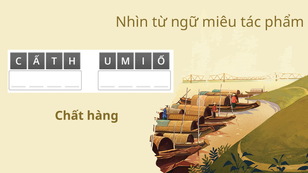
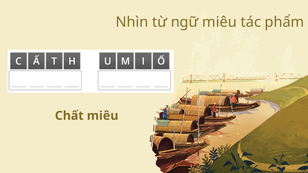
Chất hàng: hàng -> miêu (103, 116)
